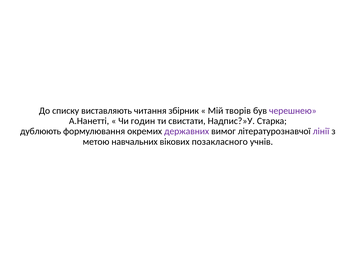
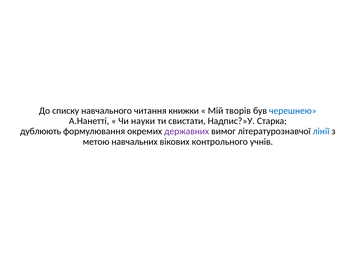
виставляють: виставляють -> навчального (107, 111)
збірник: збірник -> книжки (184, 111)
черешнею colour: purple -> blue (293, 111)
годин: годин -> науки (143, 121)
лінії colour: purple -> blue (321, 132)
позакласного: позакласного -> контрольного (220, 142)
